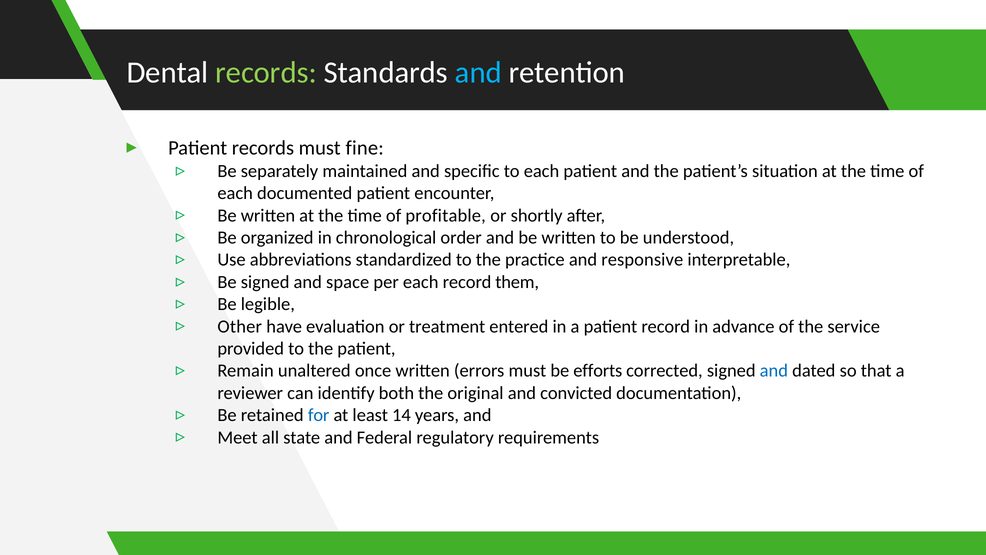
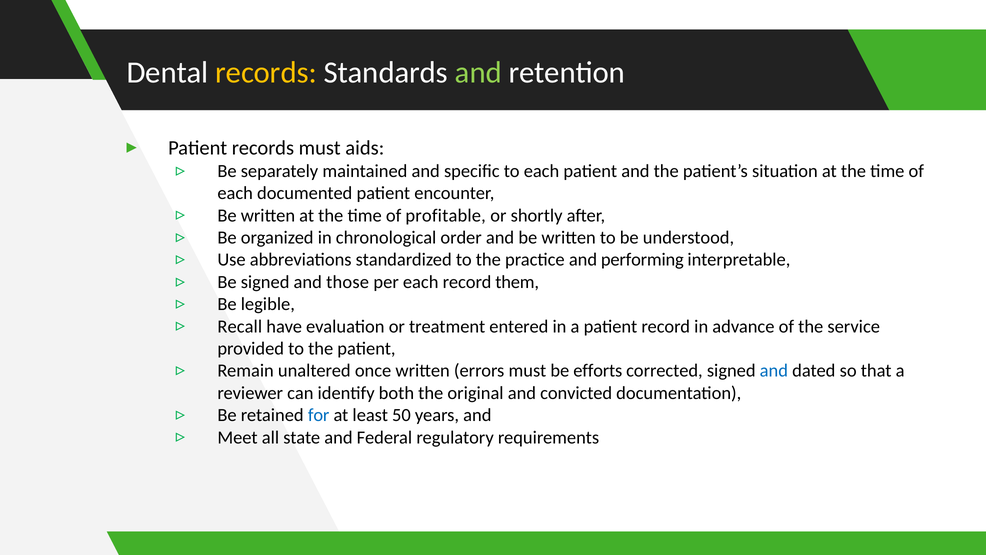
records colour: light green -> yellow (266, 72)
and colour: light blue -> light green (478, 72)
fine: fine -> aids (365, 148)
responsive: responsive -> performing (642, 260)
space: space -> those (348, 282)
Other: Other -> Recall (240, 326)
14: 14 -> 50 (401, 415)
